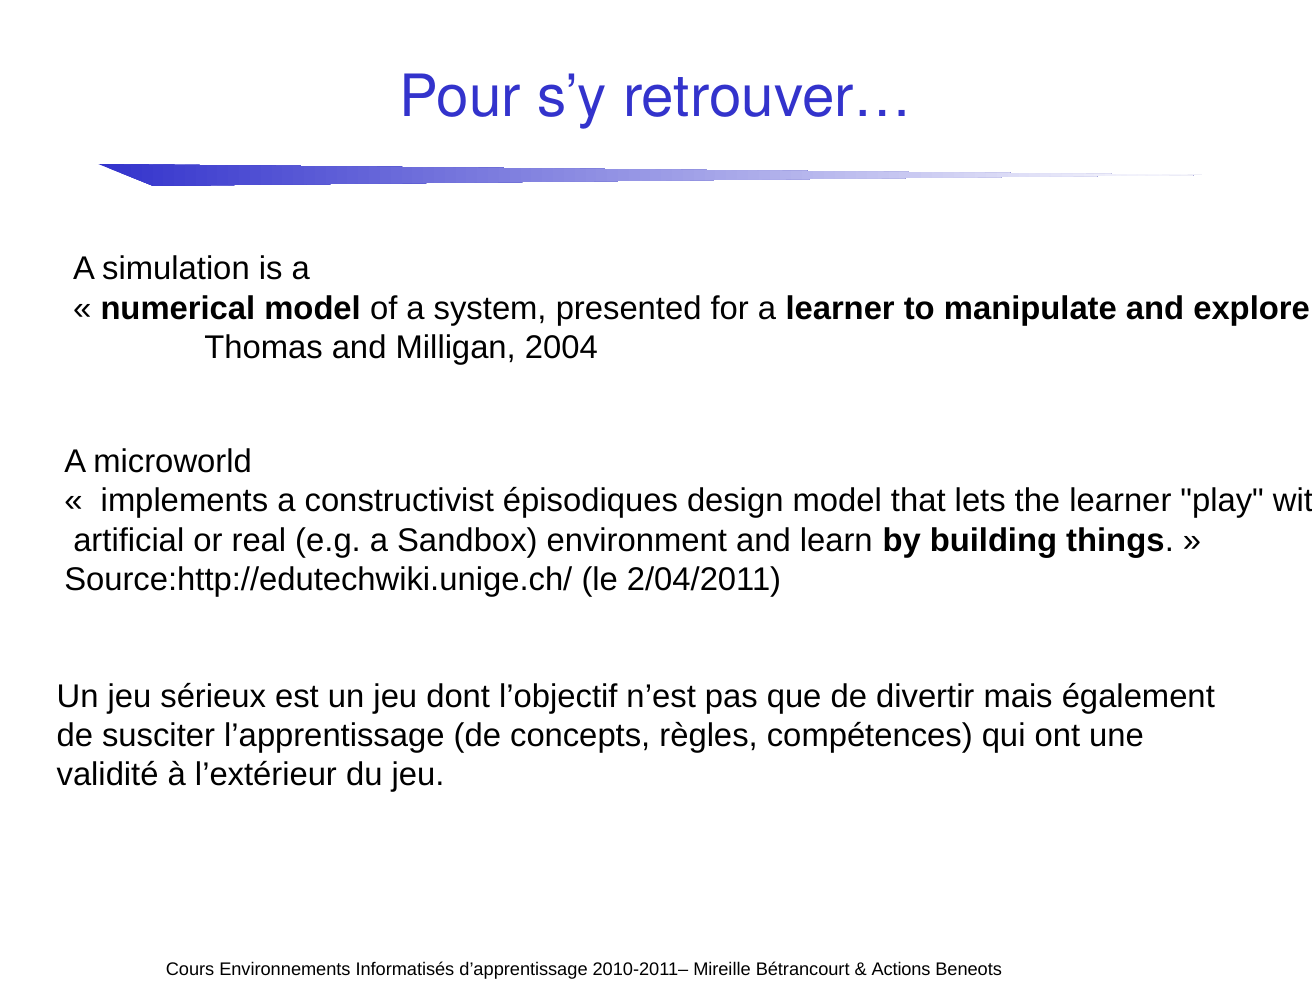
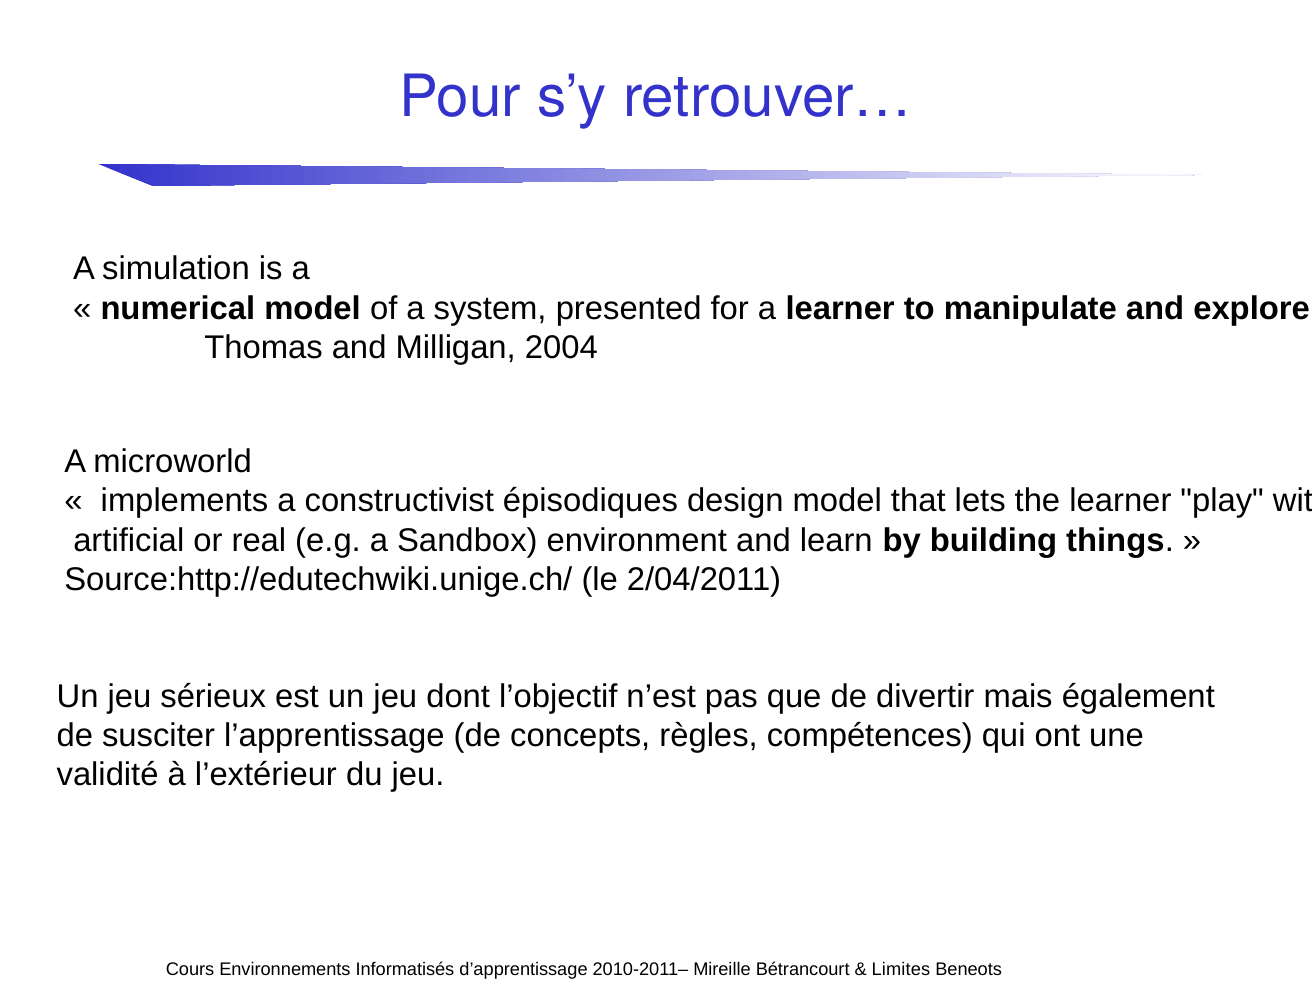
Actions: Actions -> Limites (901, 970)
